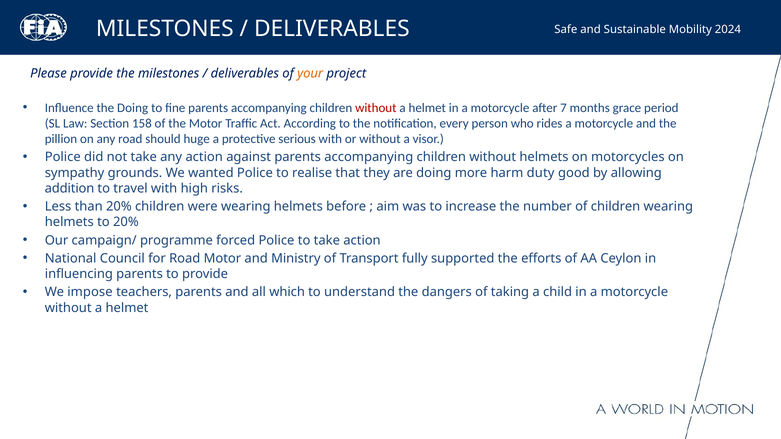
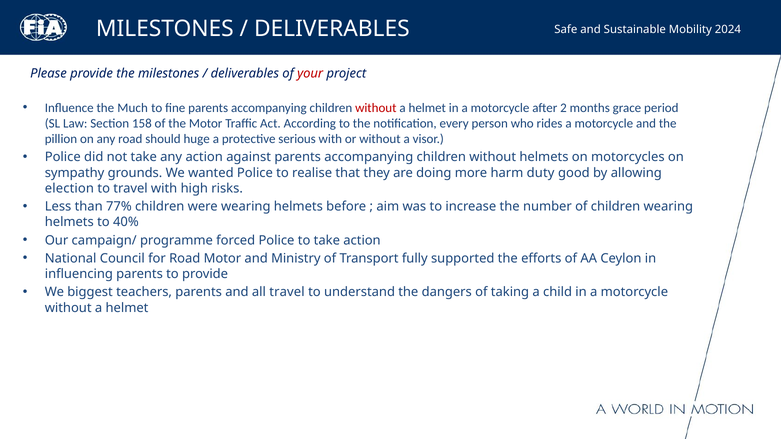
your colour: orange -> red (310, 73)
the Doing: Doing -> Much (133, 108)
7: 7 -> 2 (563, 108)
addition: addition -> election (69, 188)
than 20%: 20% -> 77% (119, 207)
to 20%: 20% -> 40% (126, 222)
impose: impose -> biggest (90, 292)
all which: which -> travel (287, 292)
